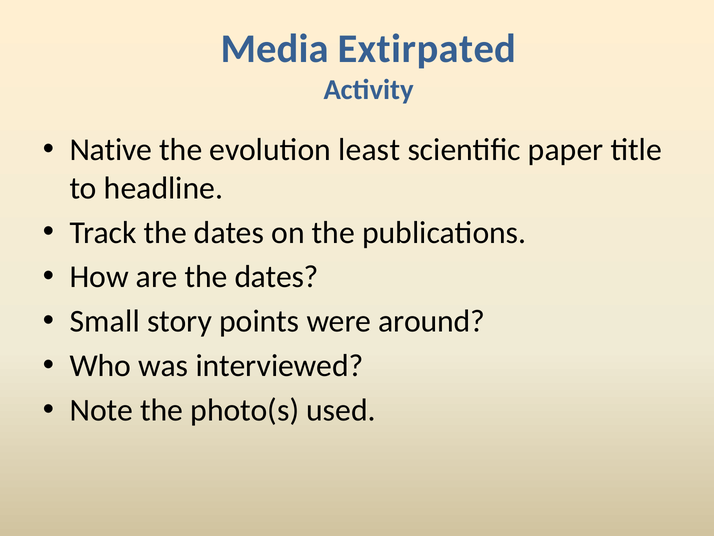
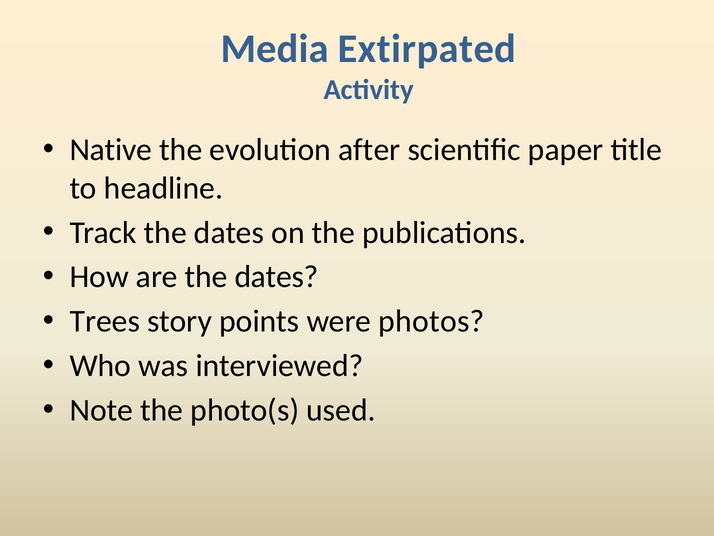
least: least -> after (369, 150)
Small: Small -> Trees (105, 321)
around: around -> photos (431, 321)
